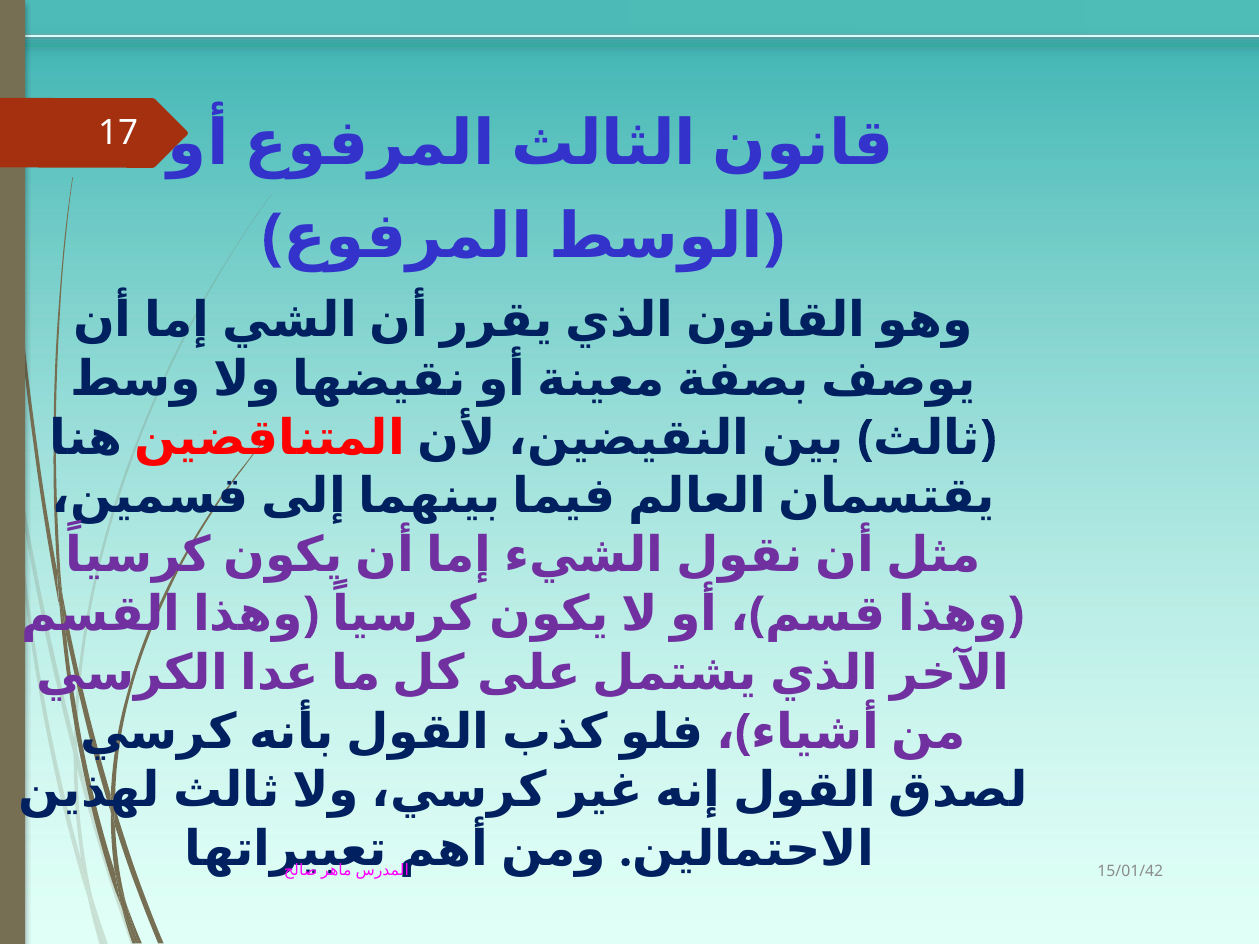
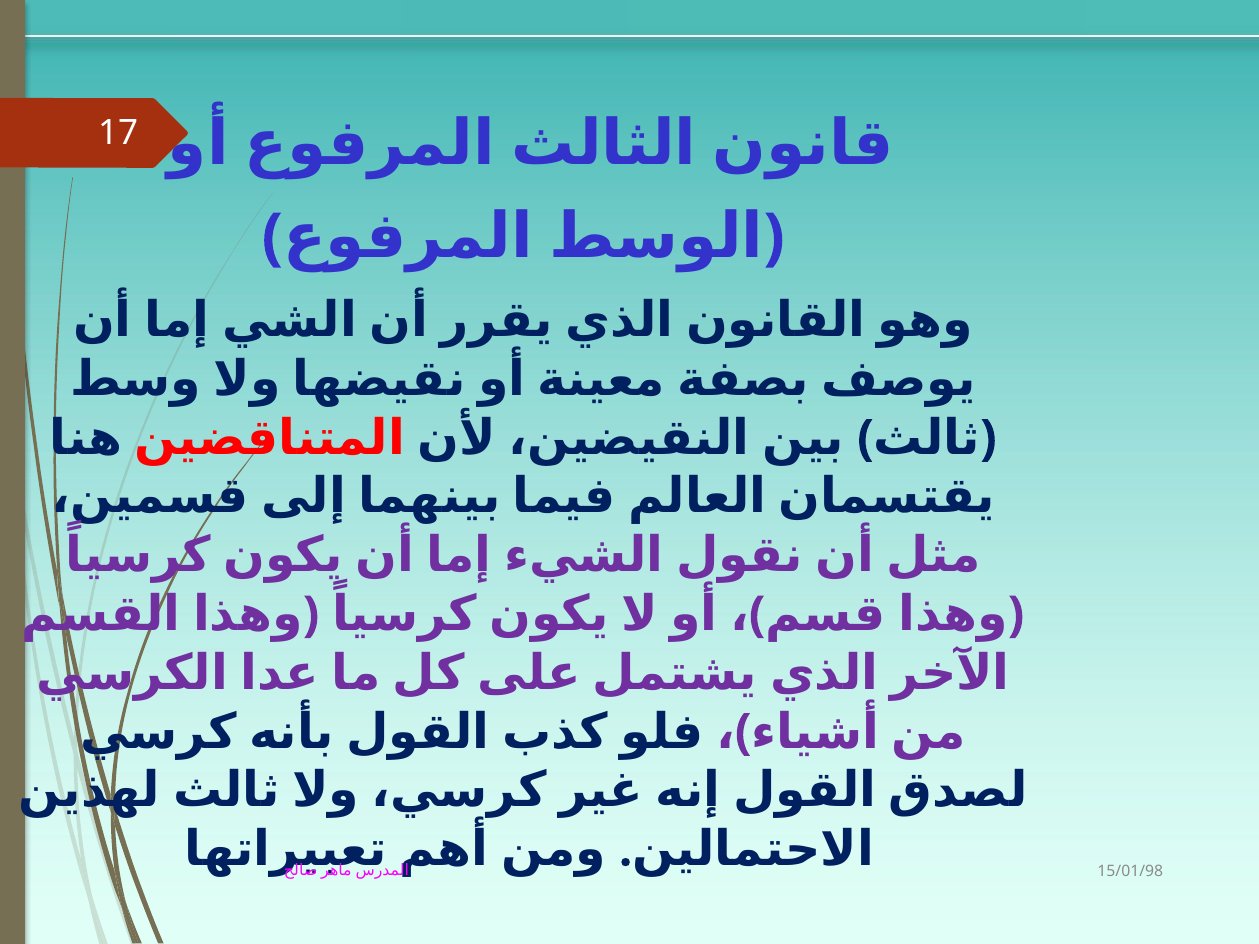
15/01/42: 15/01/42 -> 15/01/98 (1130, 871)
